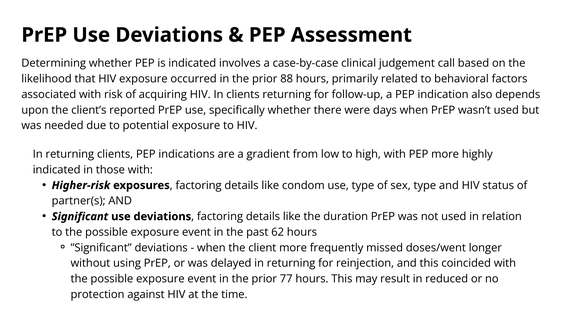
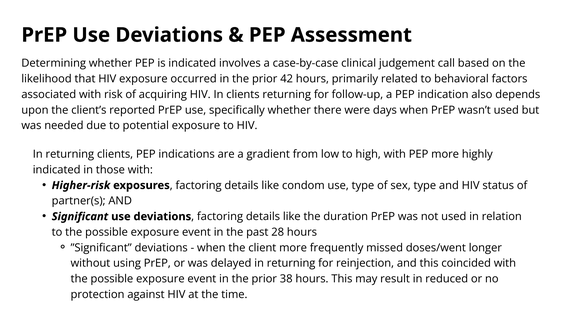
88: 88 -> 42 (287, 79)
62: 62 -> 28 (278, 232)
77: 77 -> 38 (286, 279)
